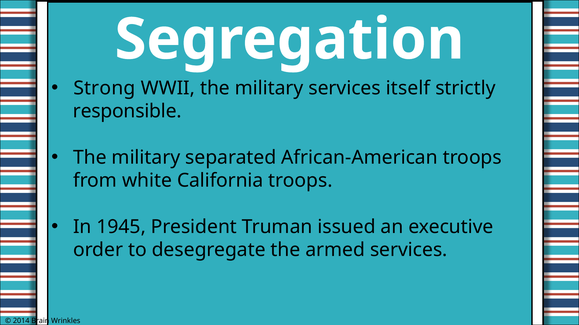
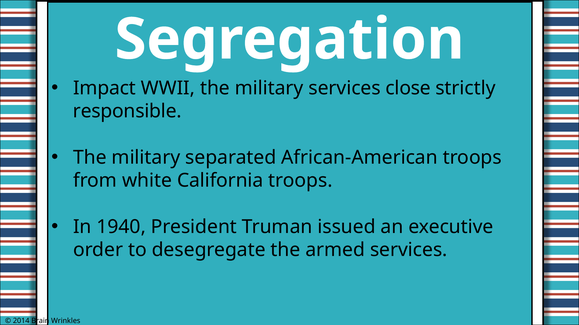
Strong: Strong -> Impact (105, 88)
itself: itself -> close (408, 88)
1945: 1945 -> 1940 (121, 227)
